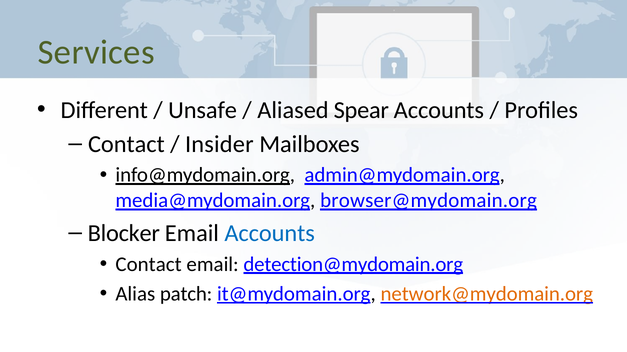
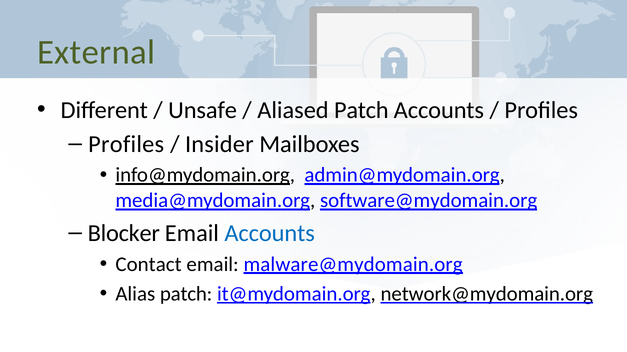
Services: Services -> External (96, 52)
Aliased Spear: Spear -> Patch (361, 110)
Contact: Contact -> Profiles (126, 144)
browser@mydomain.org: browser@mydomain.org -> software@mydomain.org (429, 201)
detection@mydomain.org: detection@mydomain.org -> malware@mydomain.org (353, 265)
network@mydomain.org colour: orange -> black (487, 294)
